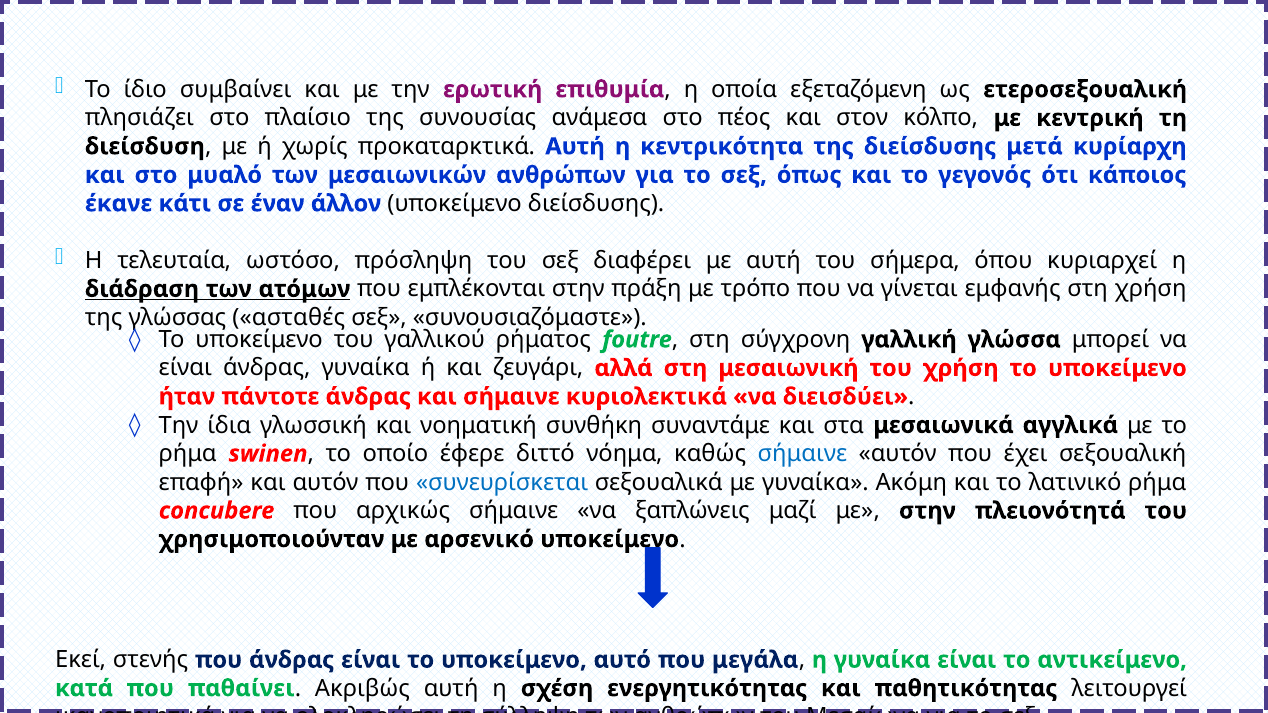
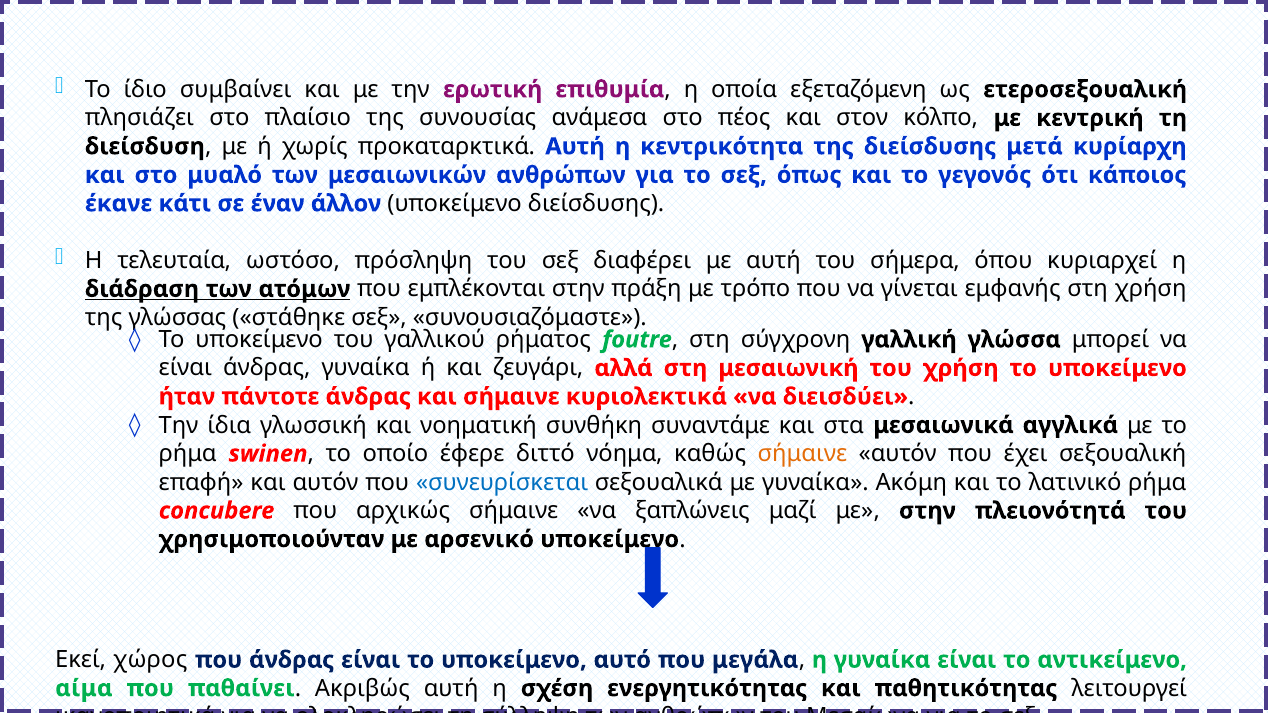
ασταθές: ασταθές -> στάθηκε (289, 318)
σήμαινε colour: blue -> orange (802, 454)
στενής: στενής -> χώρος (150, 660)
κατά: κατά -> αίμα (84, 689)
